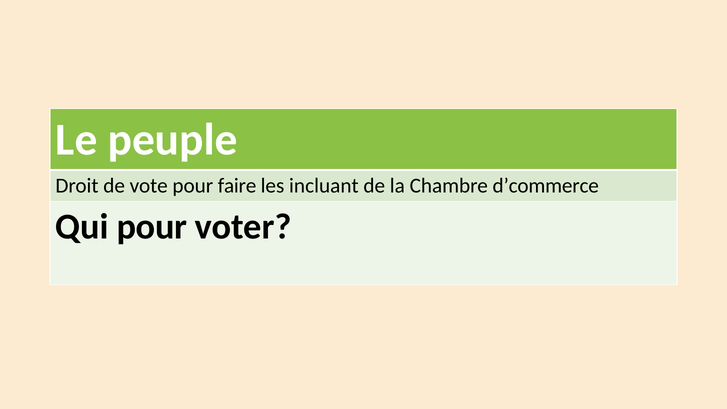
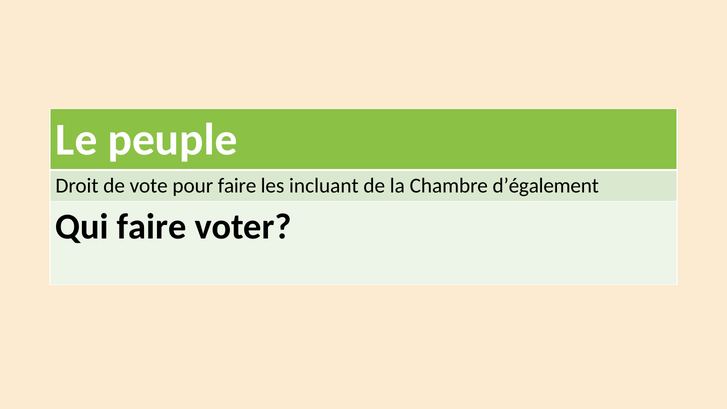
d’commerce: d’commerce -> d’également (546, 186)
Qui pour: pour -> faire (152, 227)
